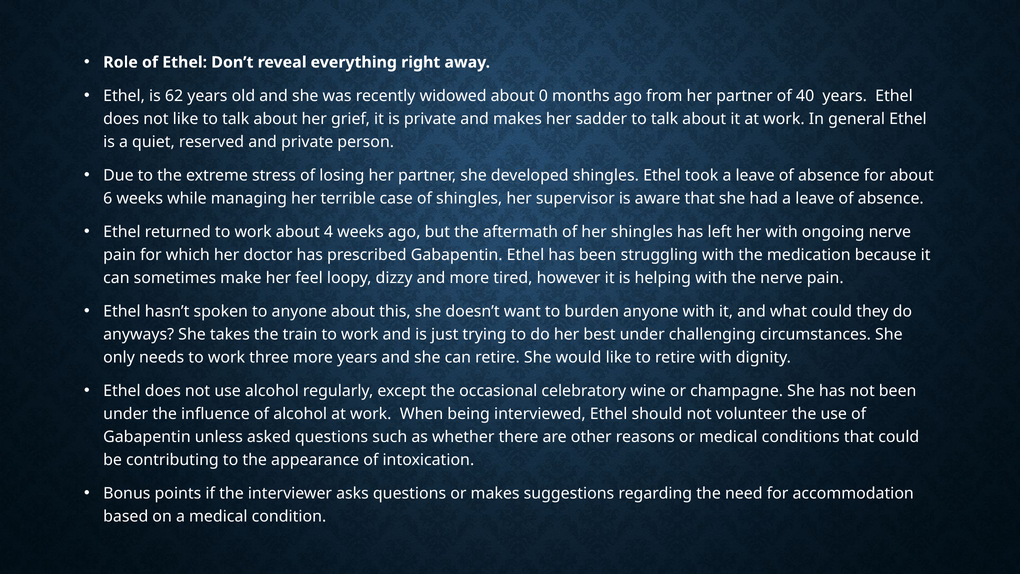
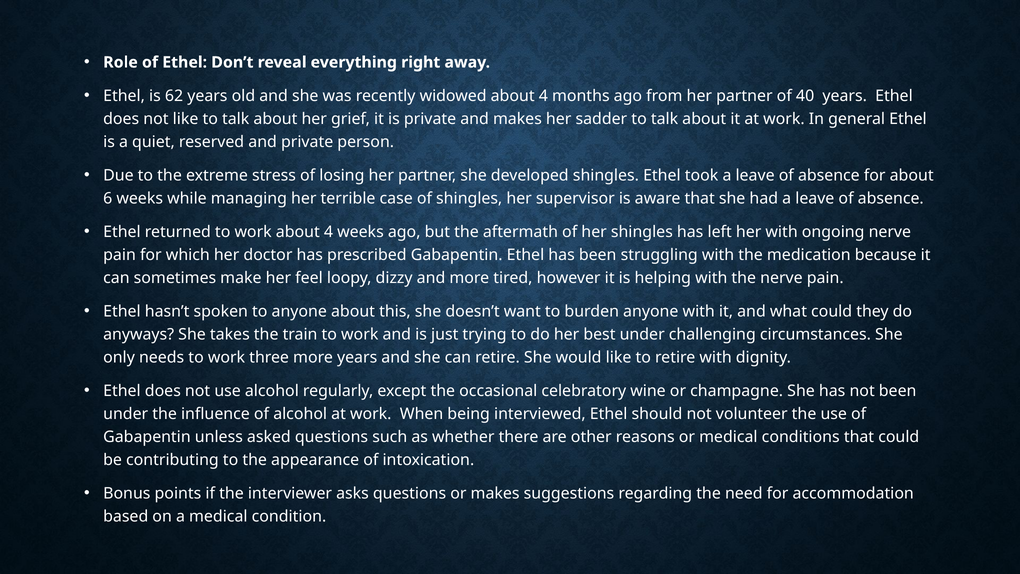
widowed about 0: 0 -> 4 (543, 96)
